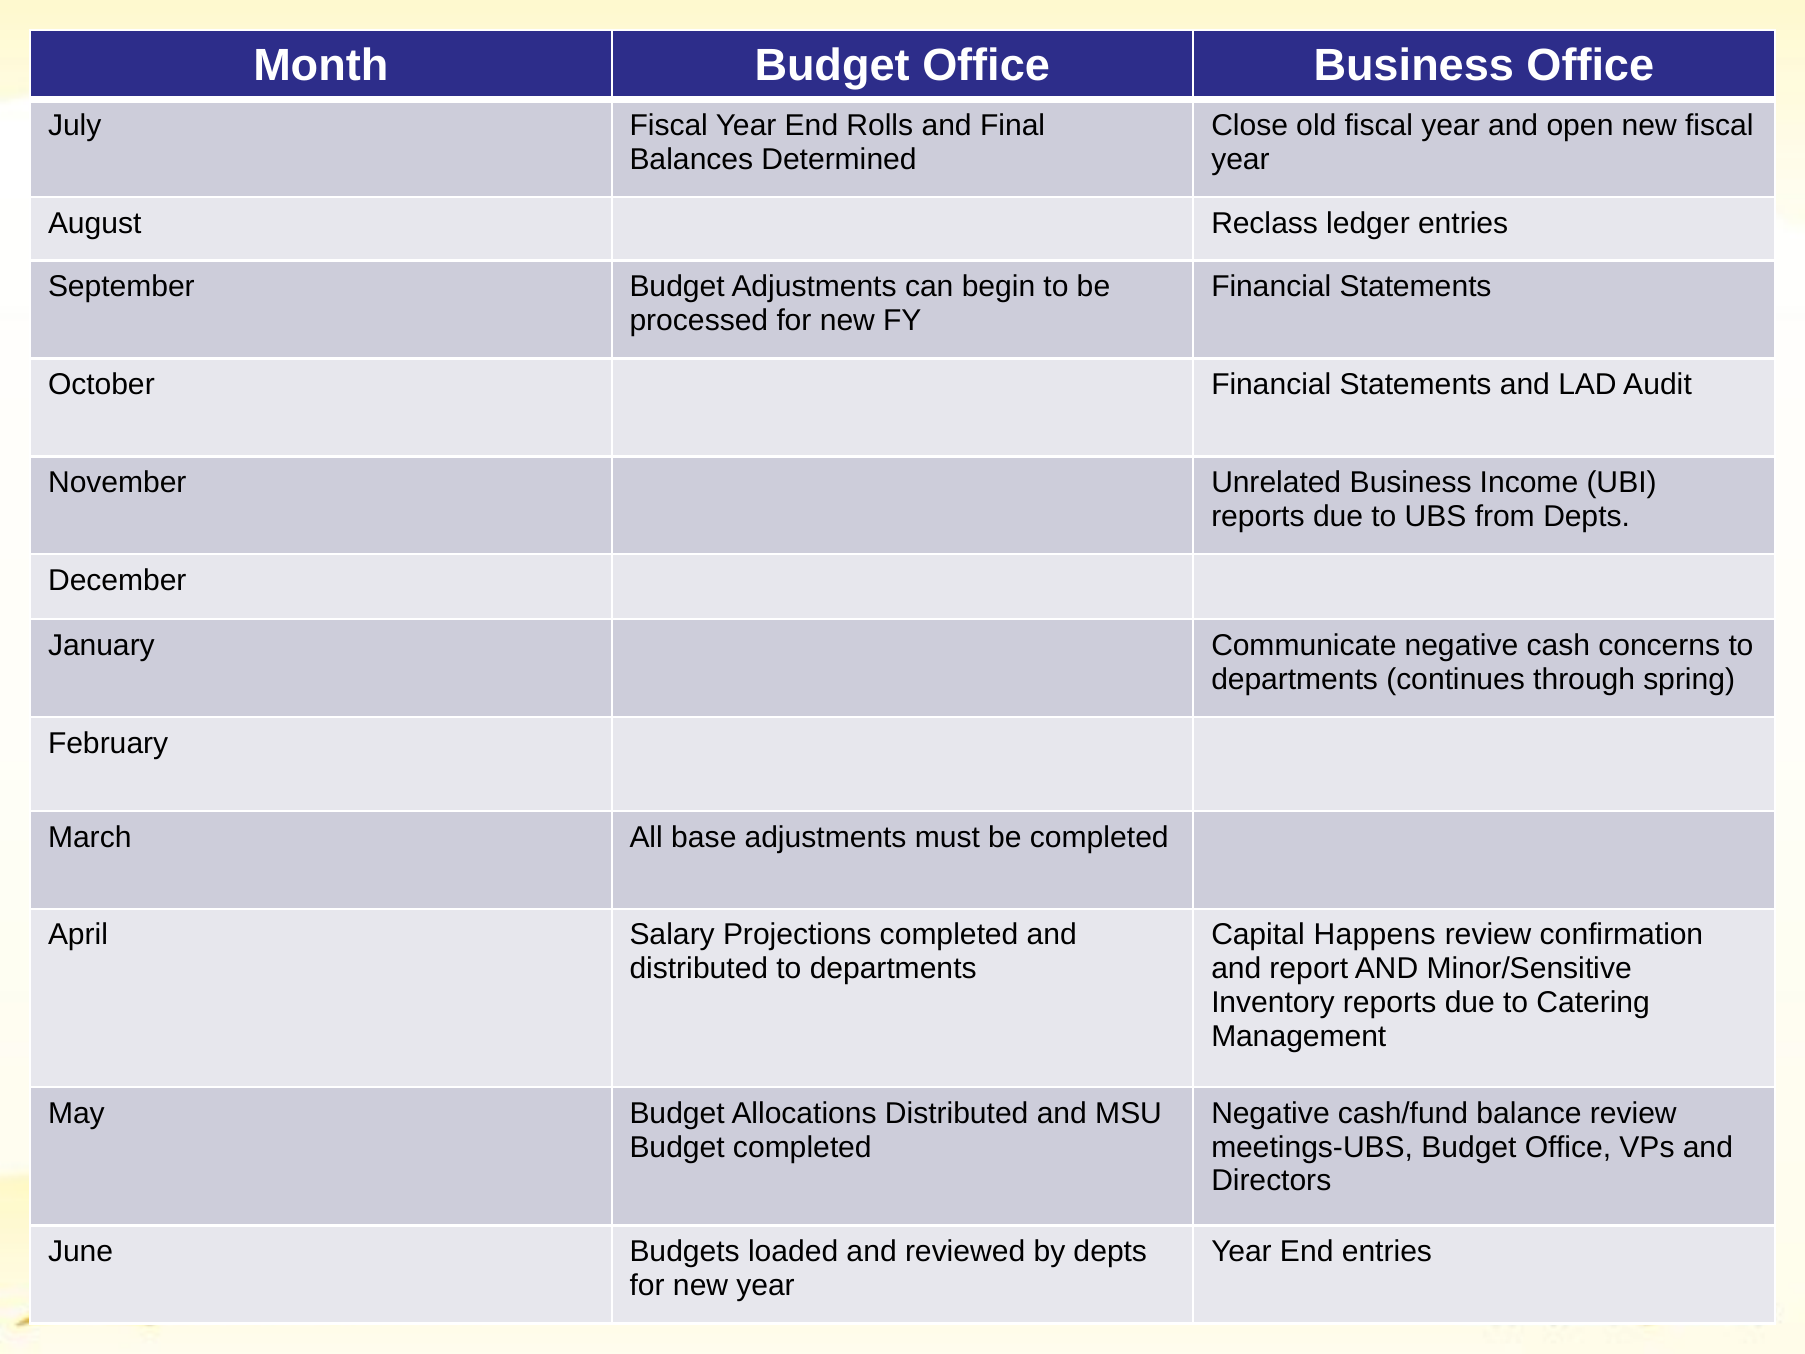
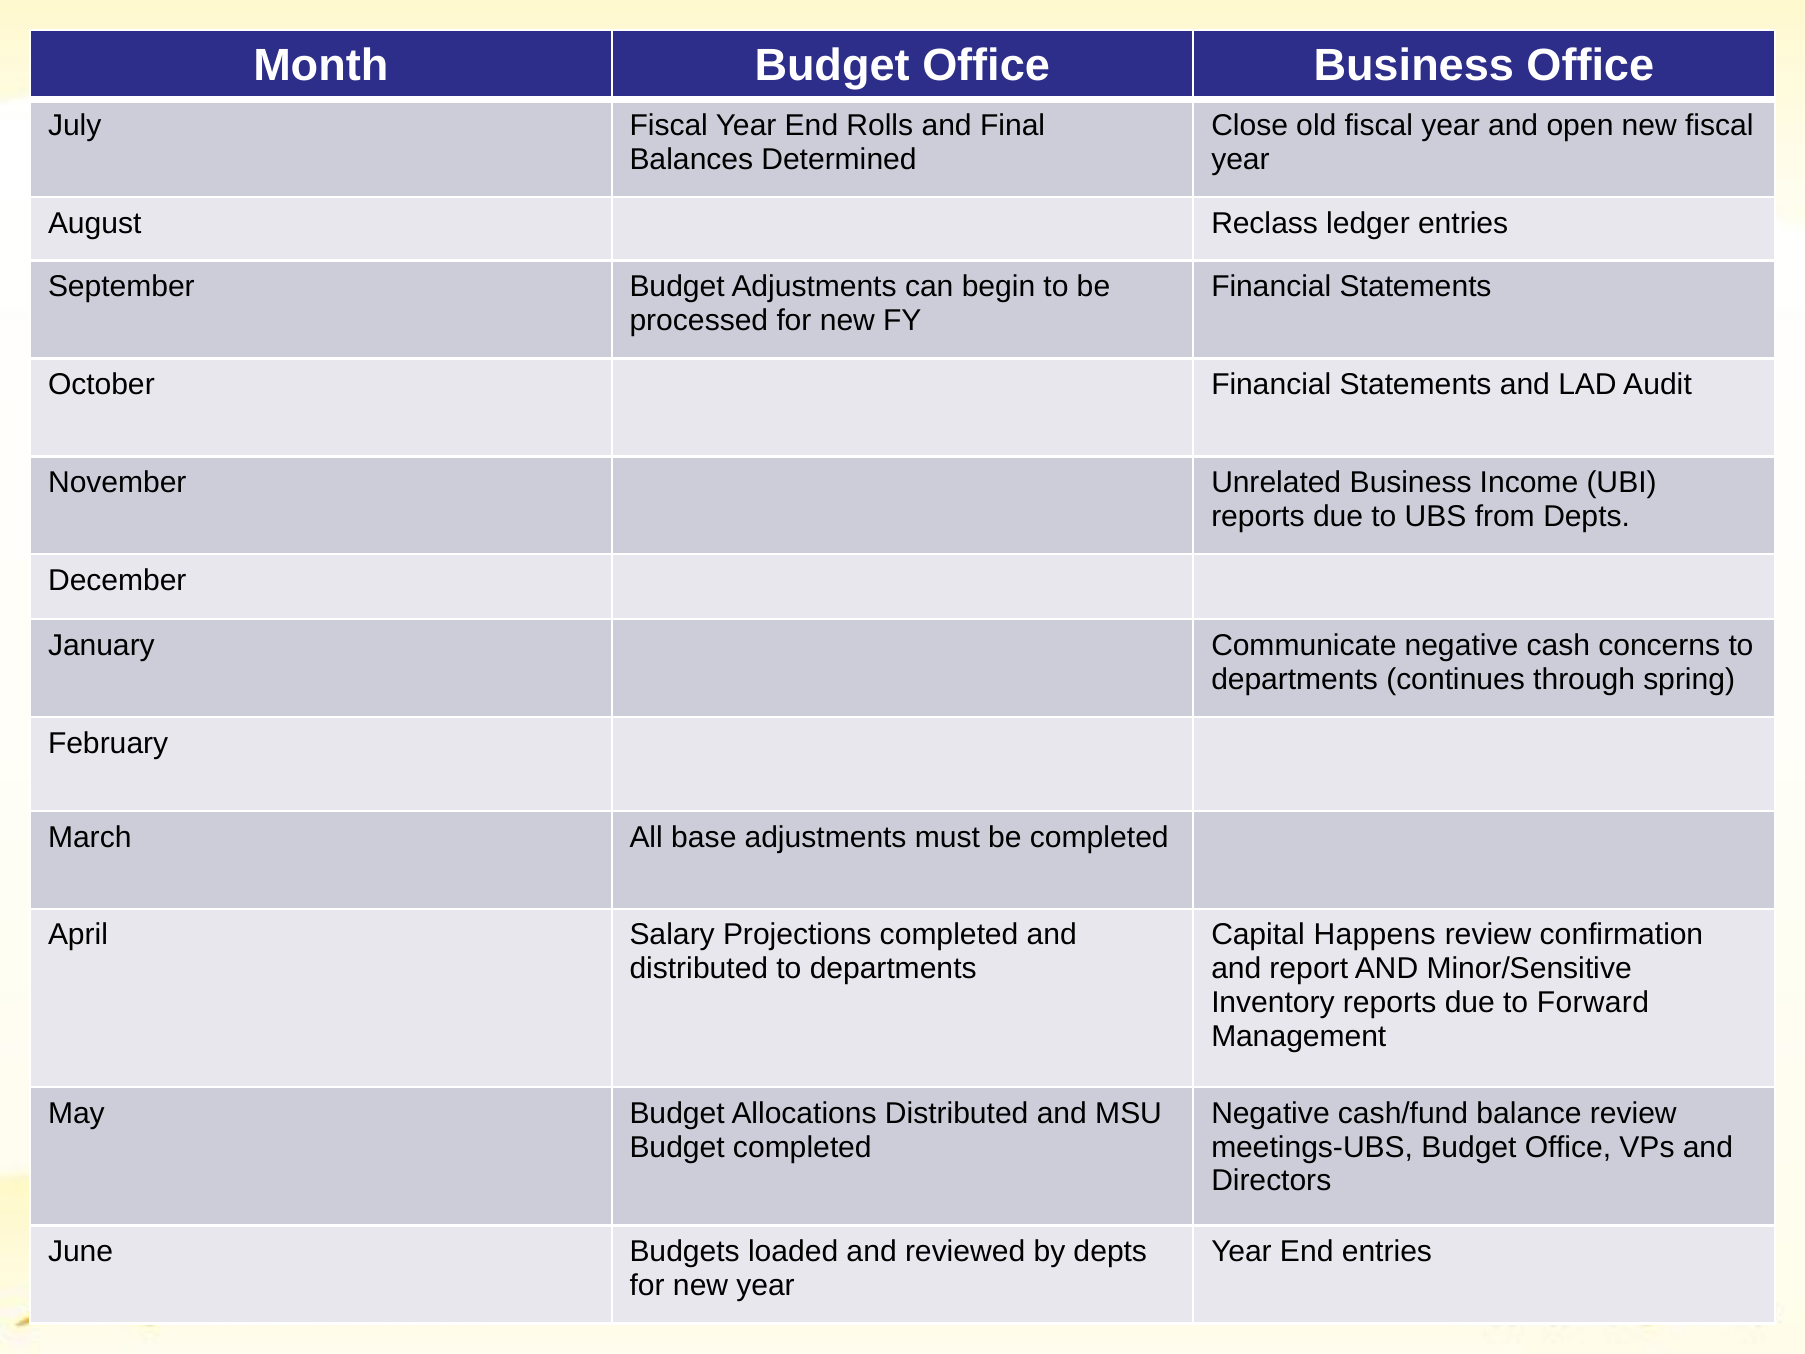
Catering: Catering -> Forward (1593, 1002)
